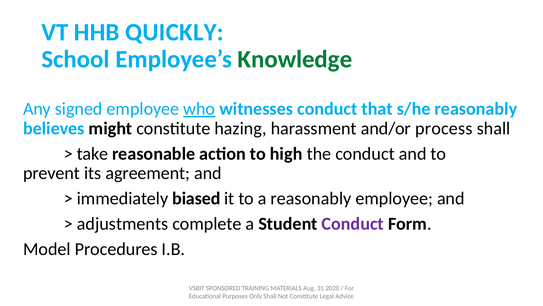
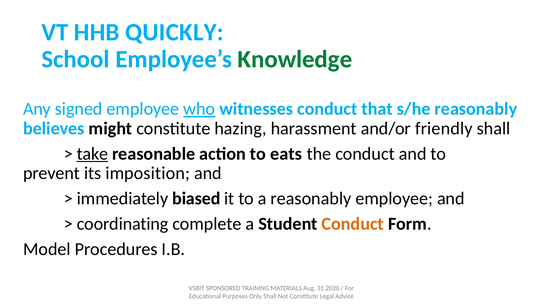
process: process -> friendly (444, 128)
take underline: none -> present (92, 153)
high: high -> eats (286, 153)
agreement: agreement -> imposition (148, 173)
adjustments: adjustments -> coordinating (123, 223)
Conduct colour: purple -> orange (353, 223)
